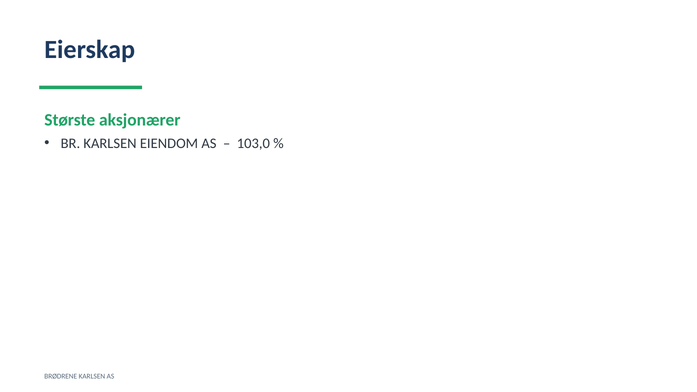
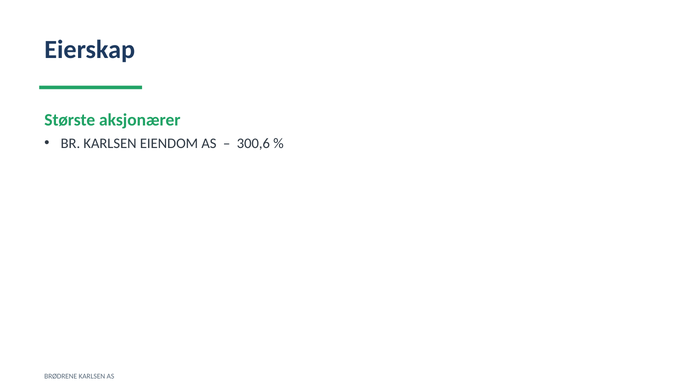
103,0: 103,0 -> 300,6 (253, 143)
